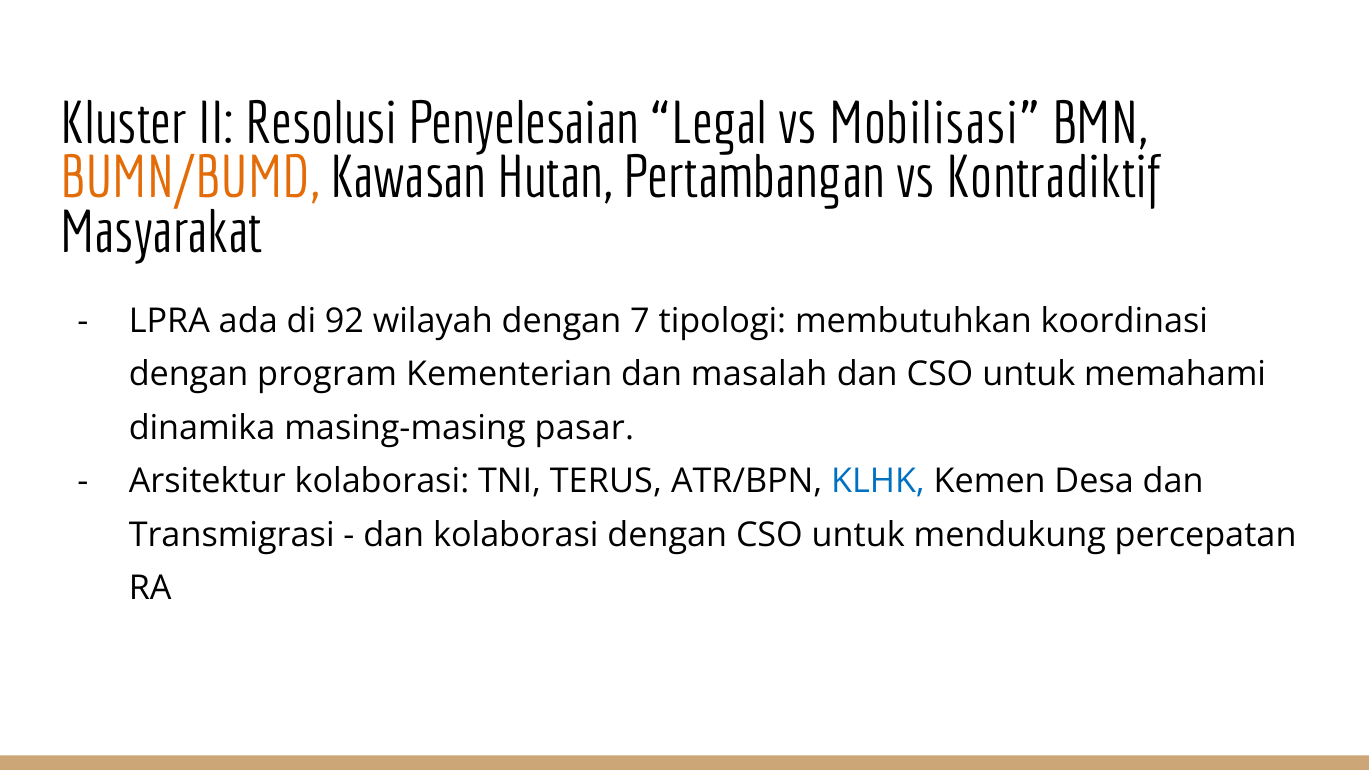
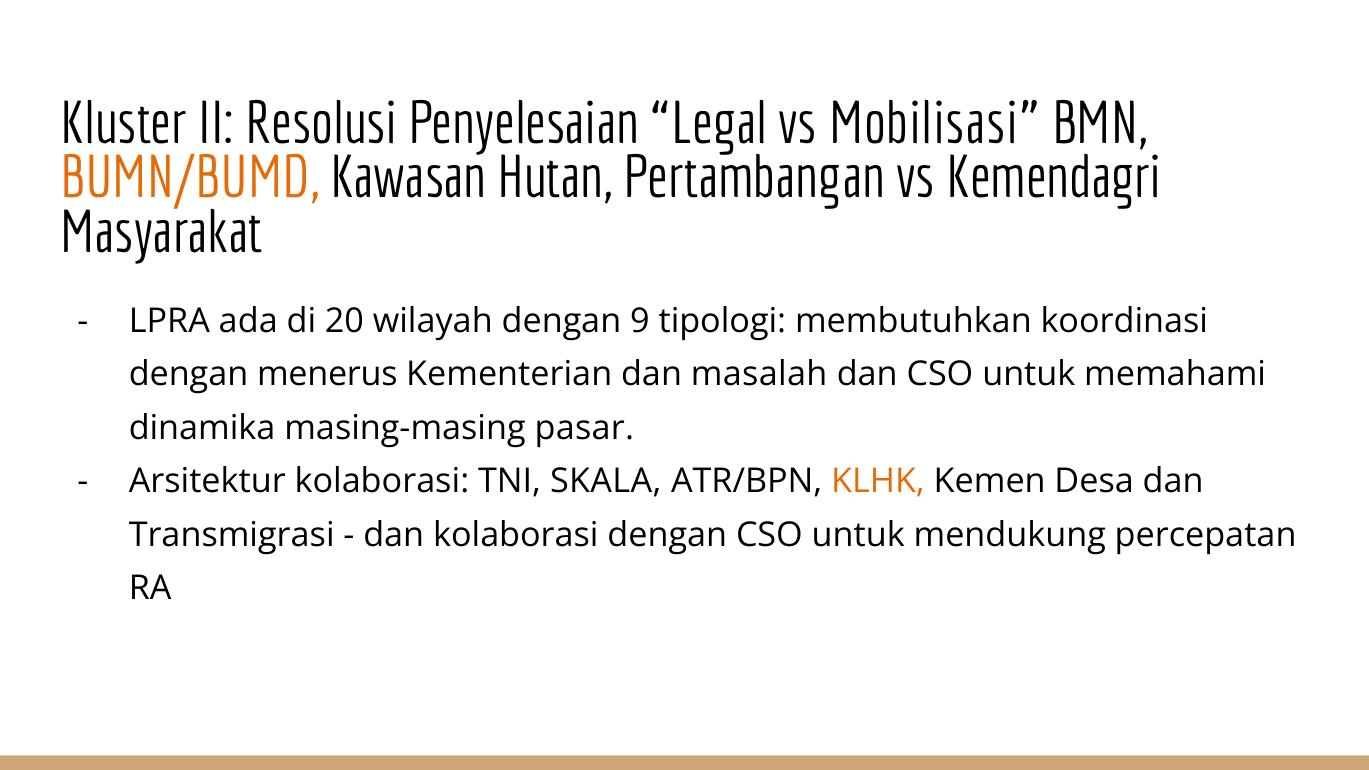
Kontradiktif: Kontradiktif -> Kemendagri (1054, 178)
92: 92 -> 20 (344, 321)
7: 7 -> 9 (640, 321)
program: program -> menerus (327, 374)
TERUS: TERUS -> SKALA (606, 481)
KLHK colour: blue -> orange (878, 481)
